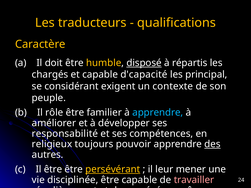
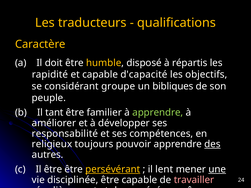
disposé underline: present -> none (144, 63)
chargés: chargés -> rapidité (50, 75)
principal: principal -> objectifs (206, 75)
exigent: exigent -> groupe (118, 86)
contexte: contexte -> bibliques (173, 86)
rôle: rôle -> tant (54, 113)
apprendre colour: light blue -> light green (158, 113)
leur: leur -> lent (164, 170)
une underline: none -> present (217, 170)
